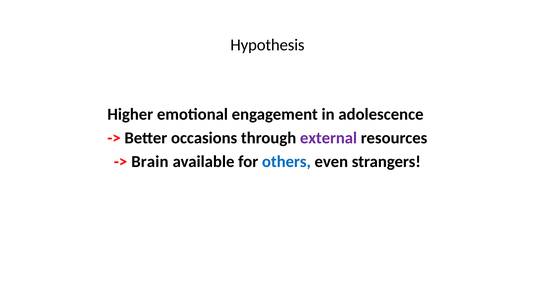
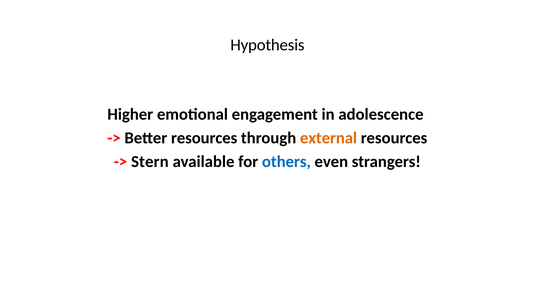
Better occasions: occasions -> resources (204, 138)
external colour: purple -> orange (329, 138)
Brain: Brain -> Stern (150, 162)
